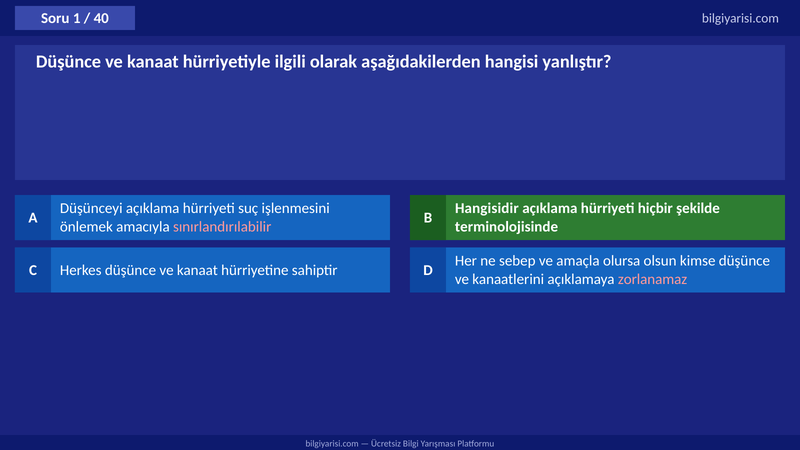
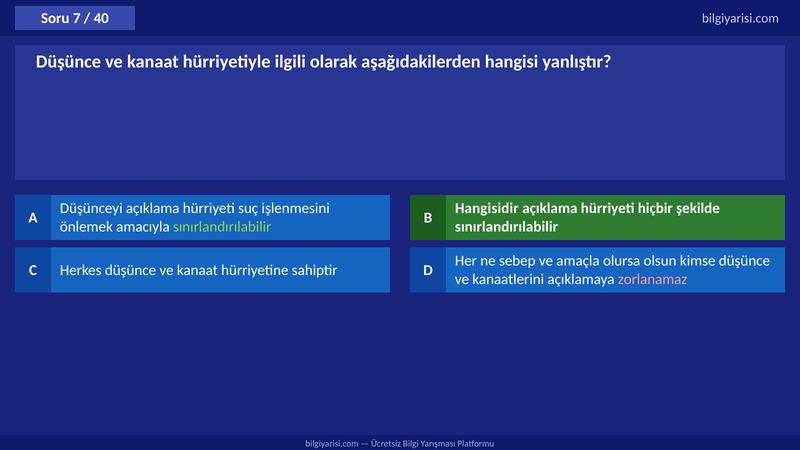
1: 1 -> 7 (77, 18)
sınırlandırılabilir colour: pink -> light green (222, 227)
terminolojisinde: terminolojisinde -> sınırlandırılabilir (507, 227)
